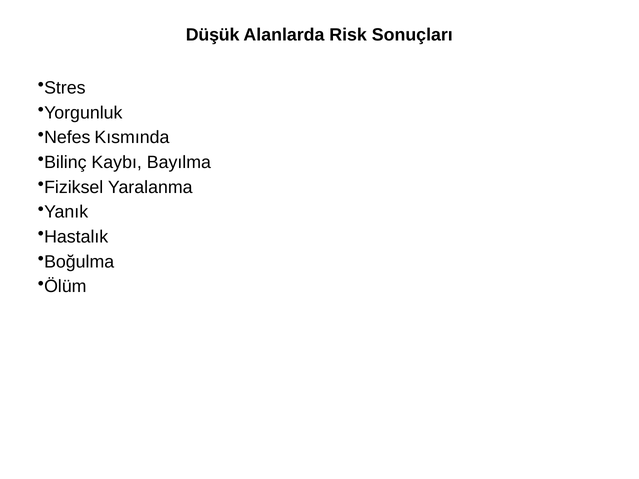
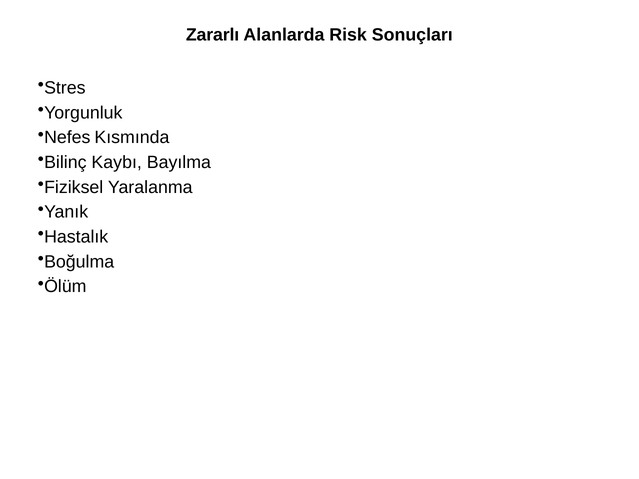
Düşük: Düşük -> Zararlı (213, 35)
